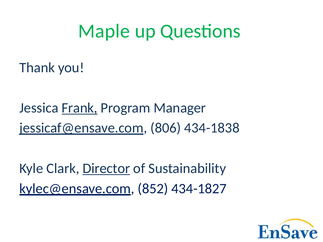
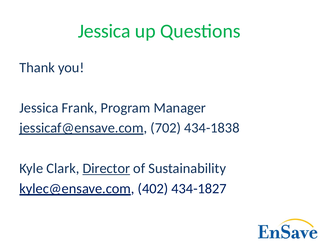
Maple: Maple -> Jessica (104, 31)
Frank underline: present -> none (80, 108)
806: 806 -> 702 (166, 128)
852: 852 -> 402 (153, 189)
